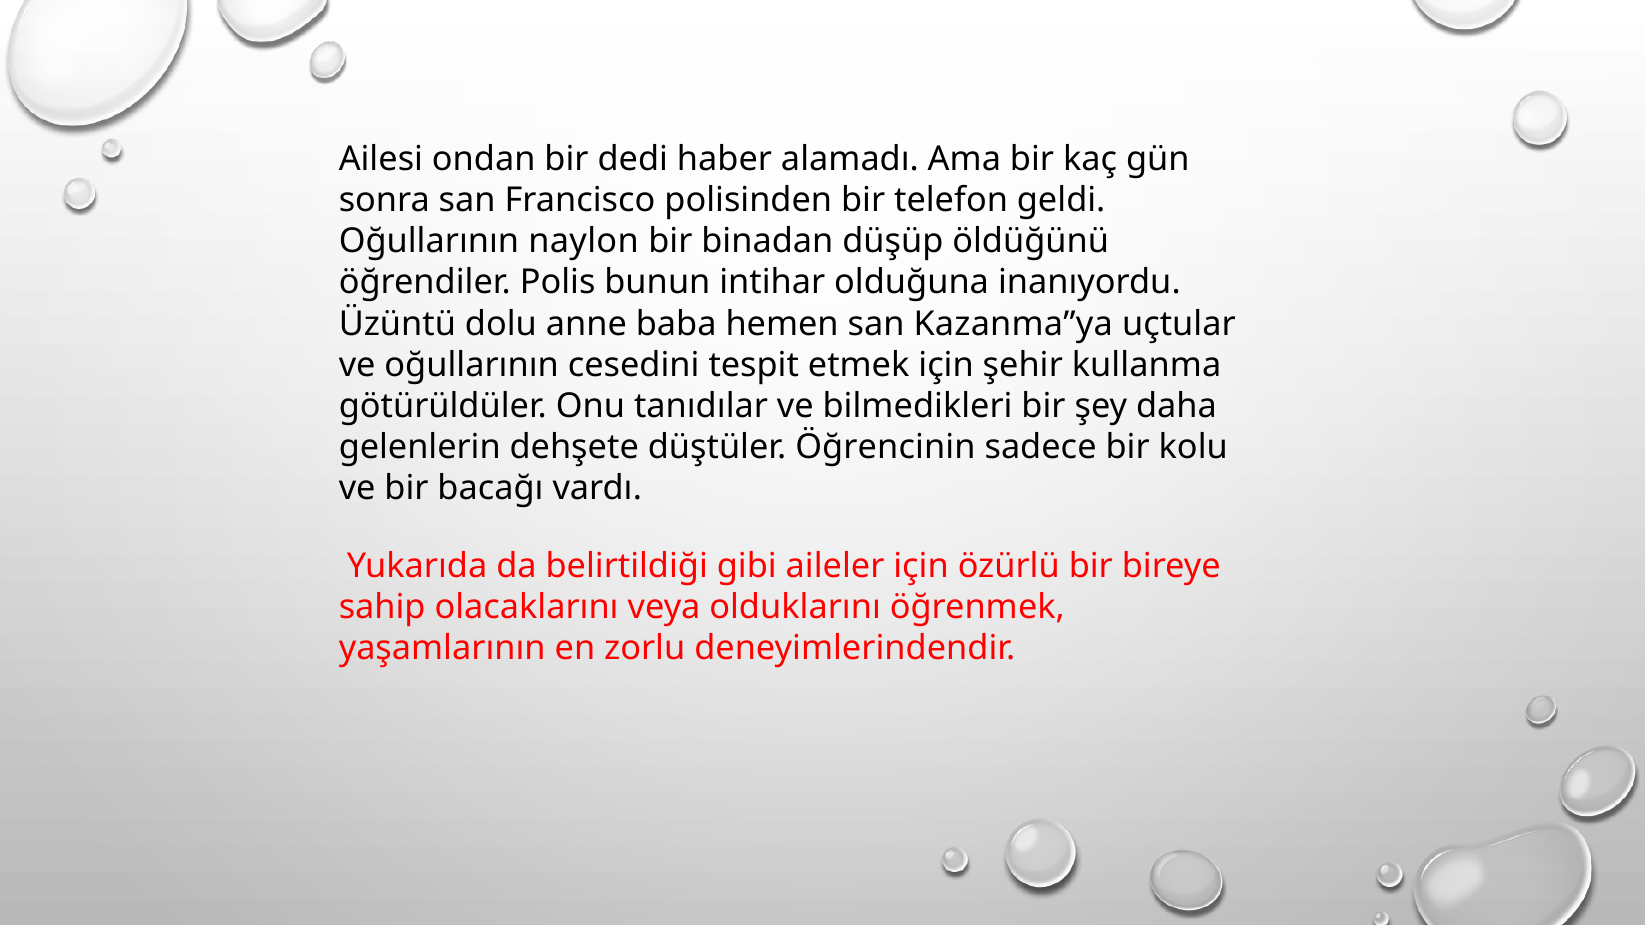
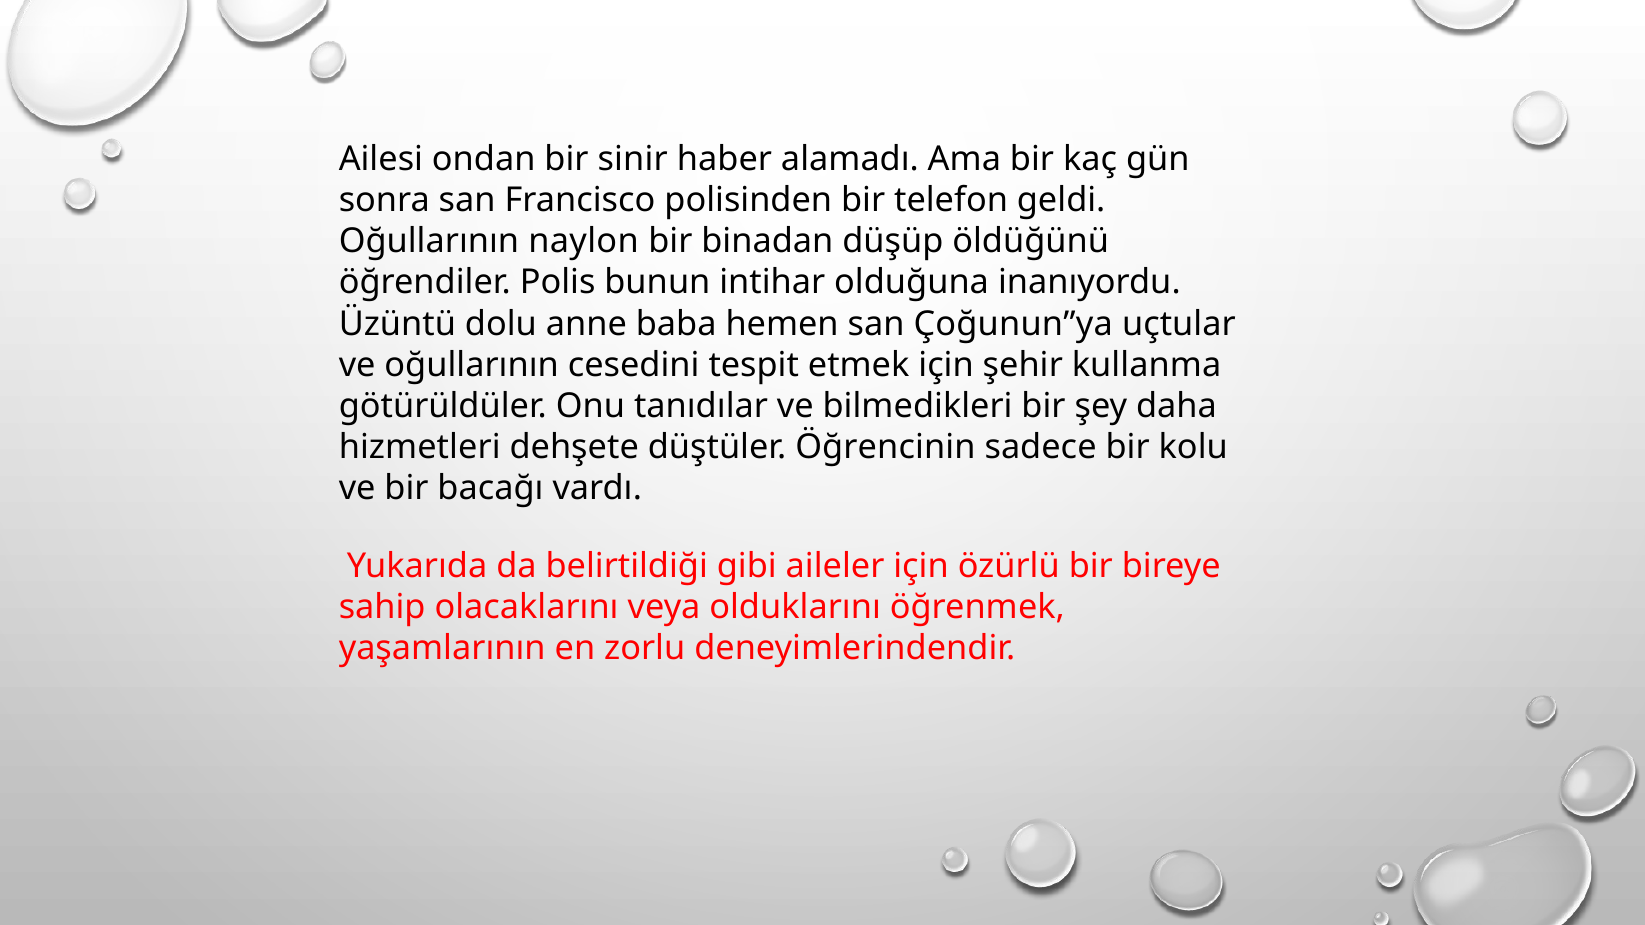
dedi: dedi -> sinir (633, 159)
Kazanma”ya: Kazanma”ya -> Çoğunun”ya (1013, 324)
gelenlerin: gelenlerin -> hizmetleri (420, 447)
